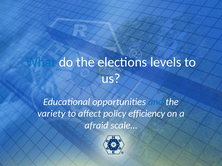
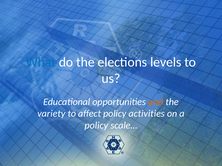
and colour: blue -> orange (156, 102)
efficiency: efficiency -> activities (147, 114)
afraid: afraid -> policy (96, 126)
